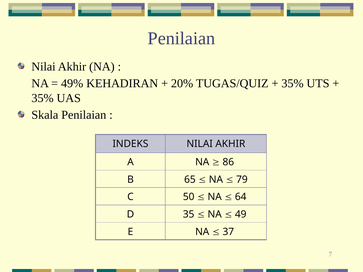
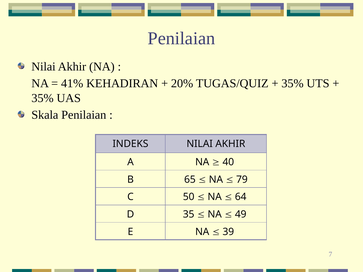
49%: 49% -> 41% (72, 84)
86: 86 -> 40 (228, 162)
37: 37 -> 39 (228, 232)
